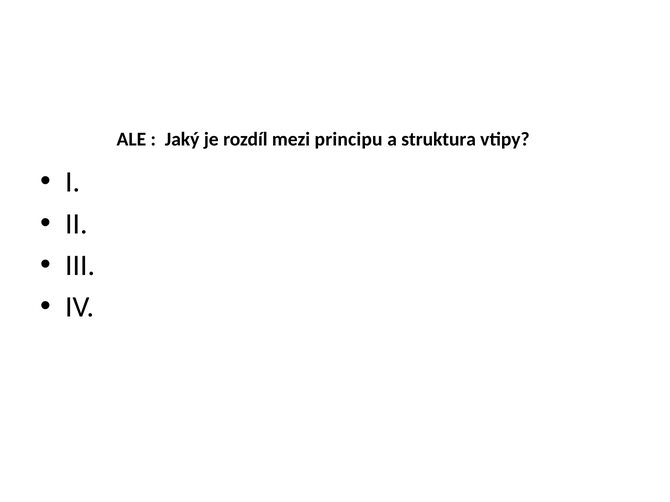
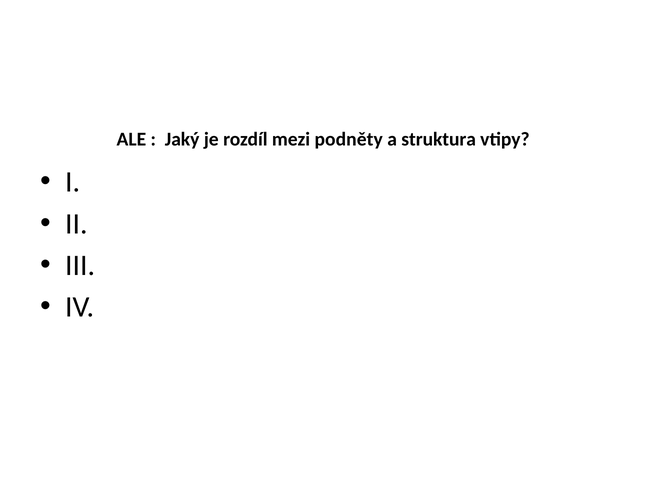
principu: principu -> podněty (349, 139)
